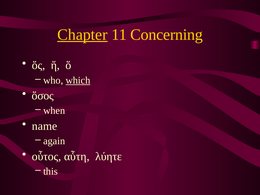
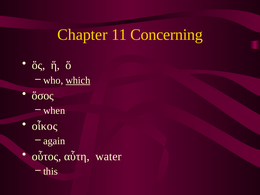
Chapter underline: present -> none (82, 35)
name: name -> οἶκος (45, 126)
λύητε: λύητε -> water (109, 156)
